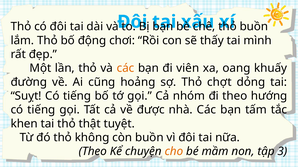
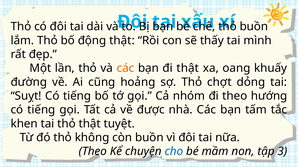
động chơi: chơi -> thật (122, 41)
đi viên: viên -> thật (188, 68)
cho colour: orange -> blue (174, 152)
